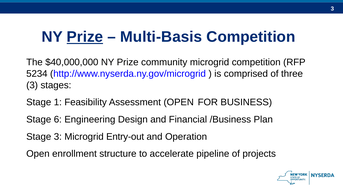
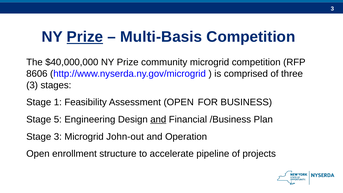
5234: 5234 -> 8606 (37, 74)
6: 6 -> 5 (58, 119)
and underline: none -> present (158, 119)
Entry-out: Entry-out -> John-out (125, 137)
